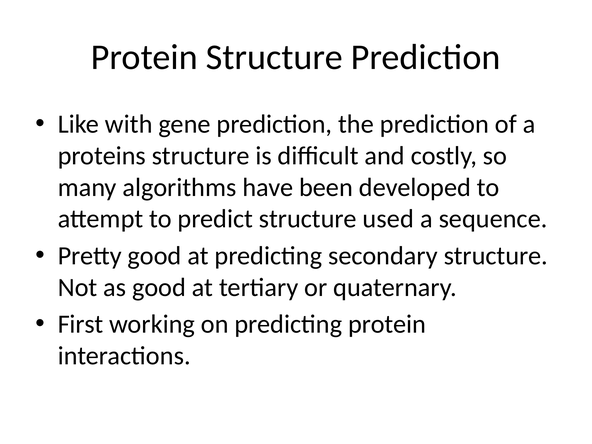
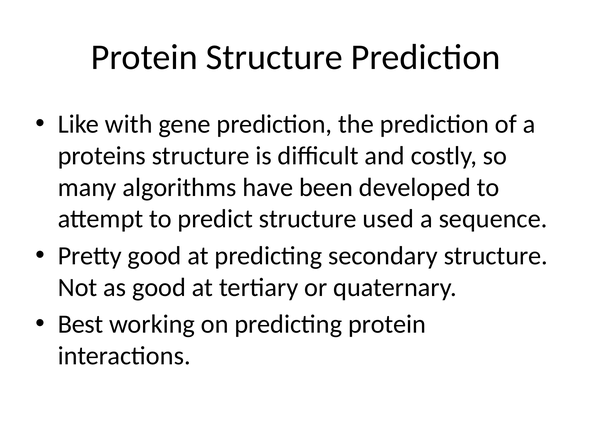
First: First -> Best (81, 324)
